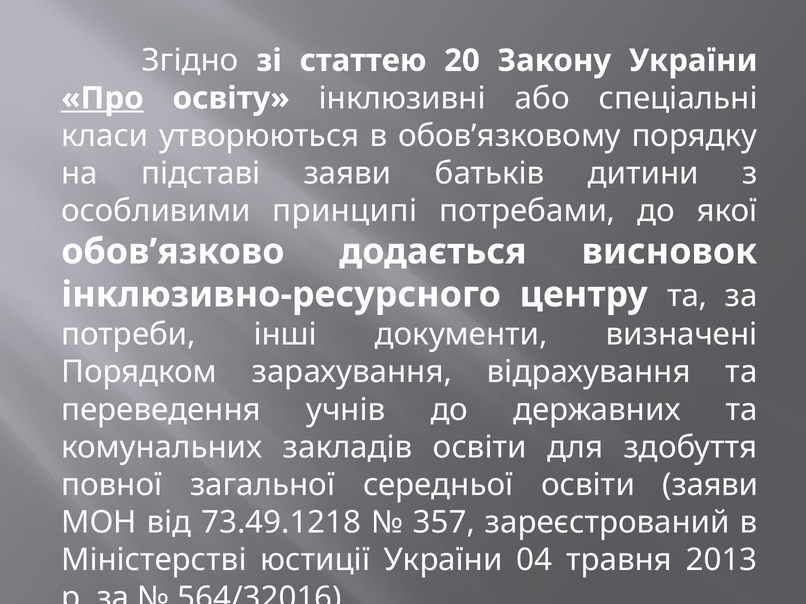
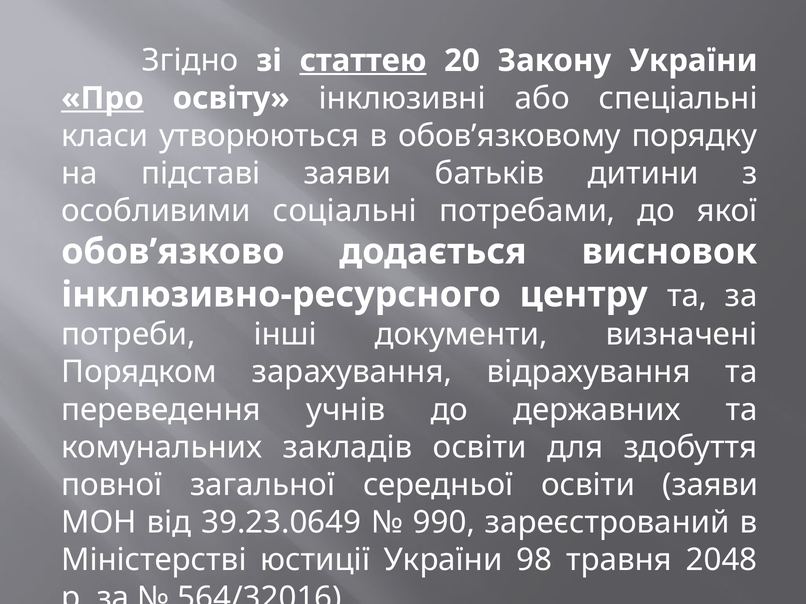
статтею underline: none -> present (363, 61)
принципі: принципі -> соціальні (345, 211)
73.49.1218: 73.49.1218 -> 39.23.0649 (281, 523)
357: 357 -> 990 (444, 523)
04: 04 -> 98 (534, 561)
2013: 2013 -> 2048 (722, 561)
